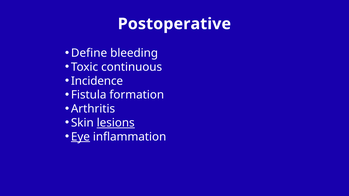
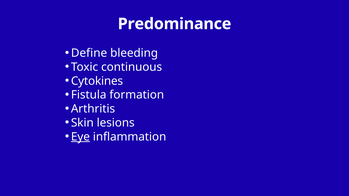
Postoperative: Postoperative -> Predominance (175, 24)
Incidence: Incidence -> Cytokines (97, 81)
lesions underline: present -> none (116, 123)
